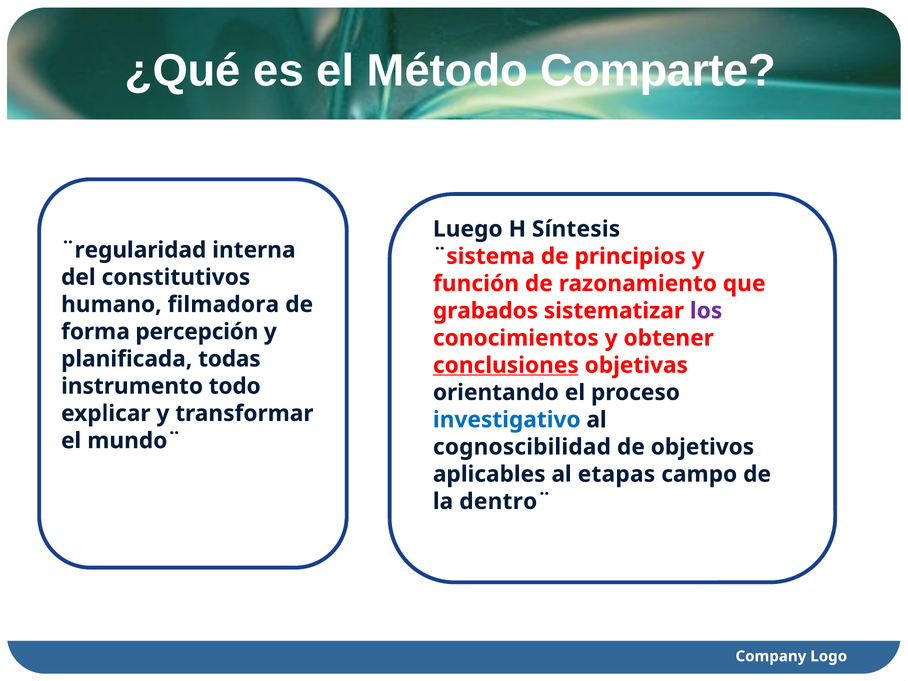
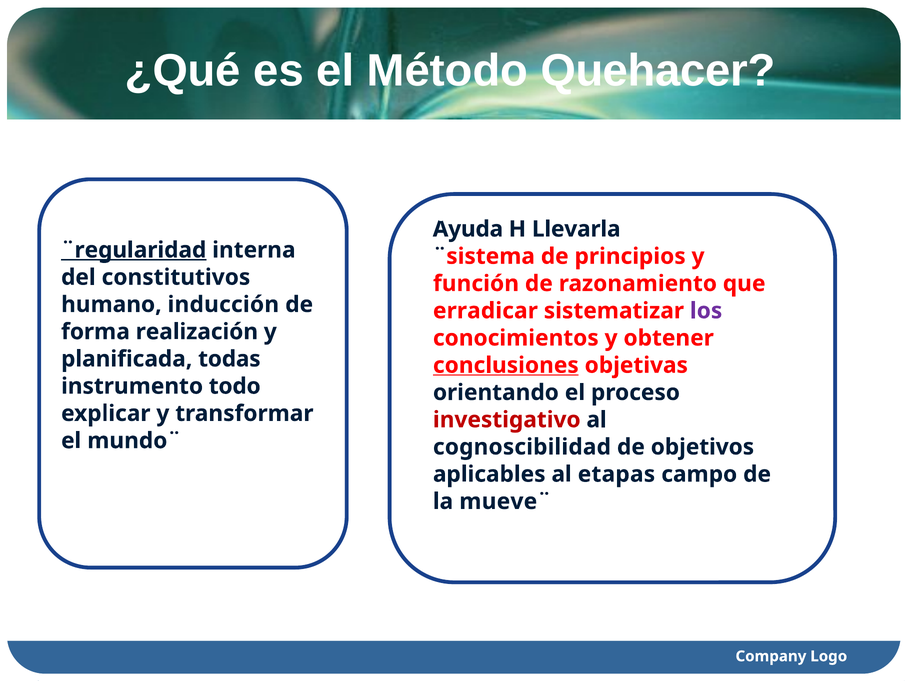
Comparte: Comparte -> Quehacer (658, 71)
Luego: Luego -> Ayuda (468, 229)
Síntesis: Síntesis -> Llevarla (576, 229)
¨regularidad underline: none -> present (134, 250)
filmadora: filmadora -> inducción (223, 305)
grabados: grabados -> erradicar (485, 311)
percepción: percepción -> realización (197, 332)
investigativo colour: blue -> red (507, 420)
dentro¨: dentro¨ -> mueve¨ (505, 501)
